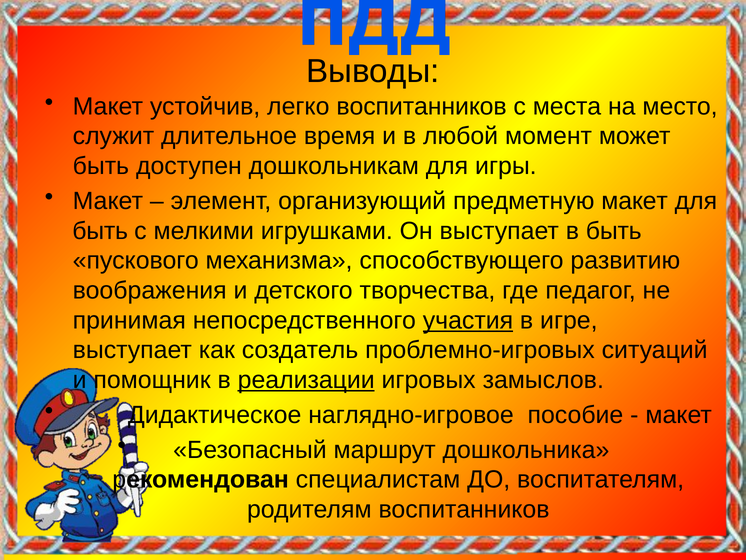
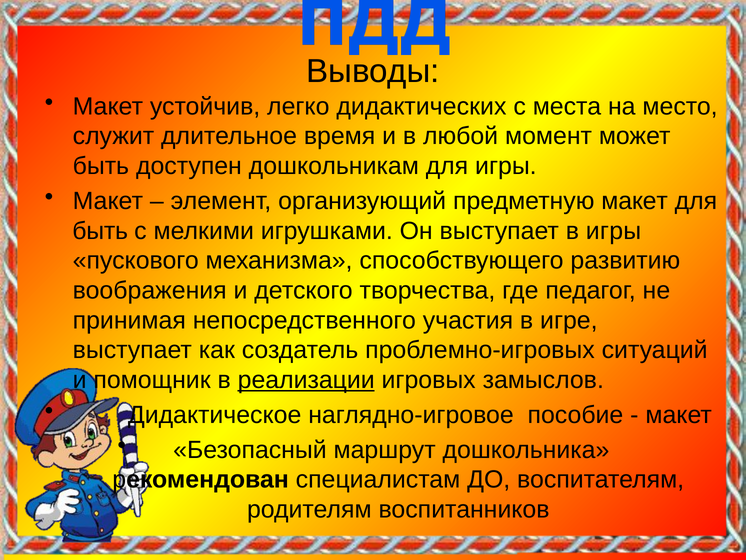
легко воспитанников: воспитанников -> дидактических (421, 106)
в быть: быть -> игры (614, 231)
участия underline: present -> none (468, 320)
